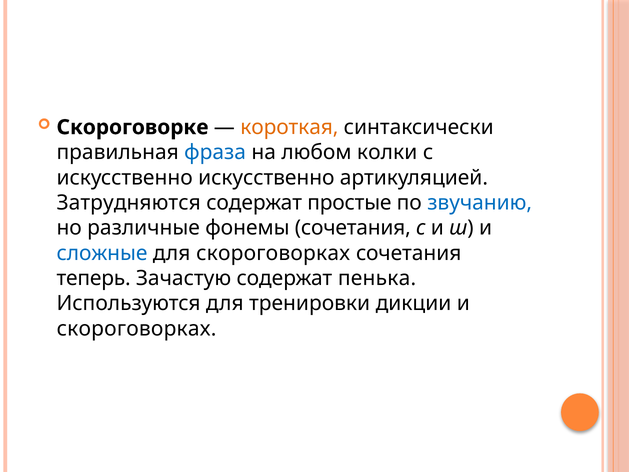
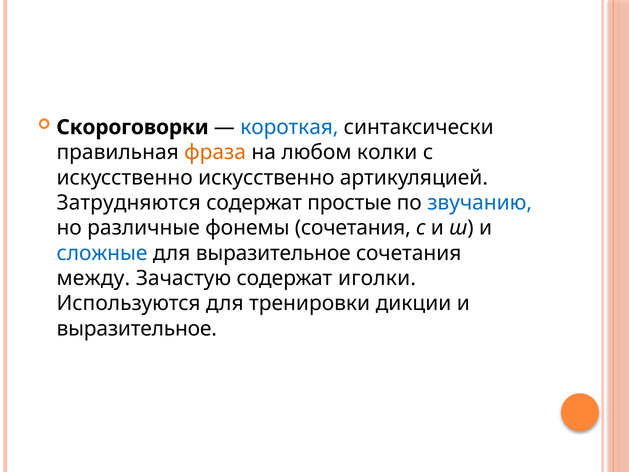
Скороговорке: Скороговорке -> Скороговорки (133, 127)
короткая colour: orange -> blue (289, 127)
фраза colour: blue -> orange (215, 152)
для скороговорках: скороговорках -> выразительное (273, 253)
теперь: теперь -> между (93, 278)
пенька: пенька -> иголки (377, 278)
скороговорках: скороговорках -> выразительное (137, 329)
